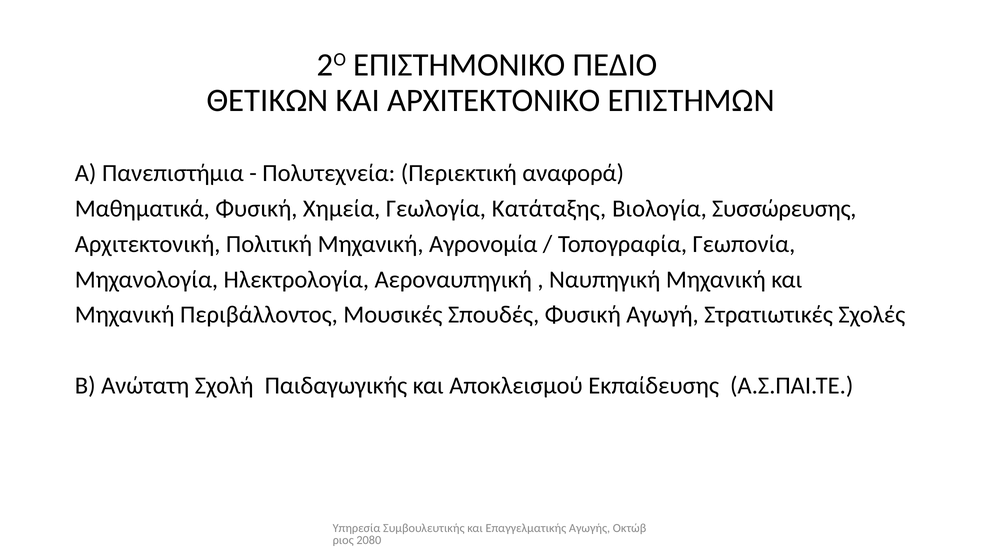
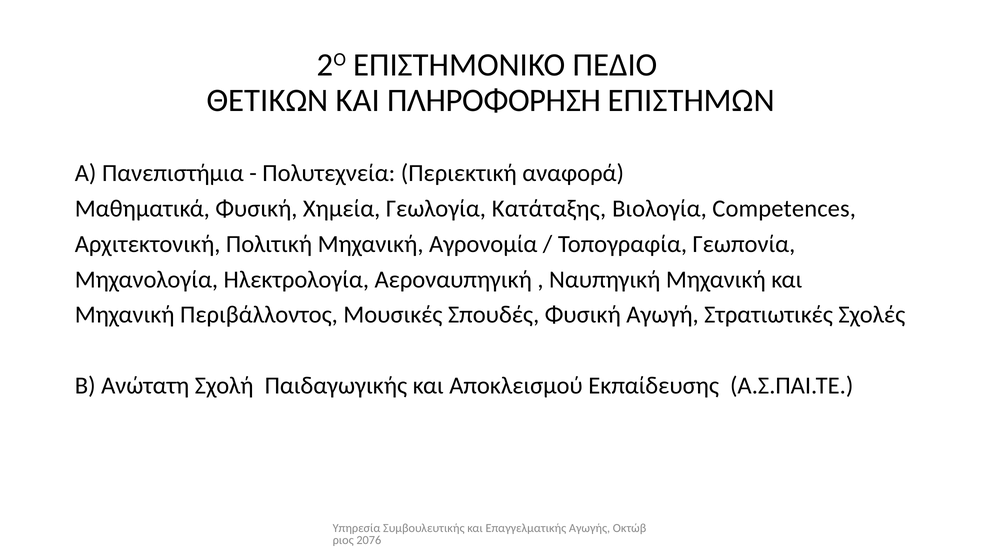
ΑΡΧΙΤΕΚΤΟΝΙΚΟ: ΑΡΧΙΤΕΚΤΟΝΙΚΟ -> ΠΛΗΡΟΦΟΡΗΣΗ (494, 100)
Συσσώρευσης: Συσσώρευσης -> Competences (784, 208)
2080: 2080 -> 2076 (369, 540)
